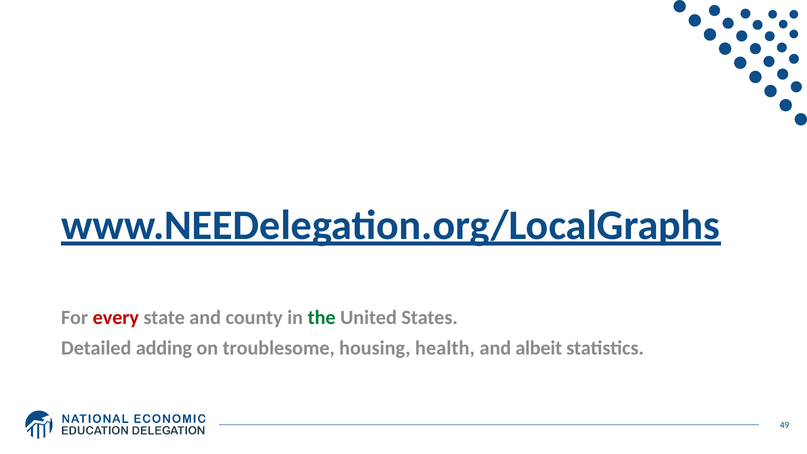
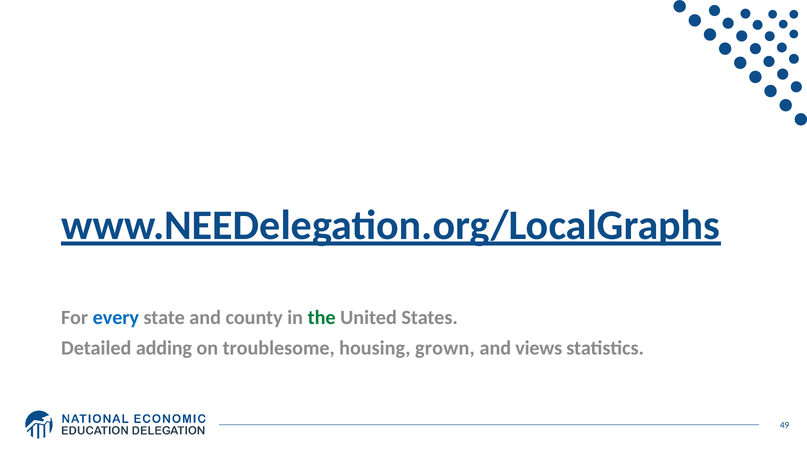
every colour: red -> blue (116, 318)
health: health -> grown (445, 348)
albeit: albeit -> views (539, 348)
